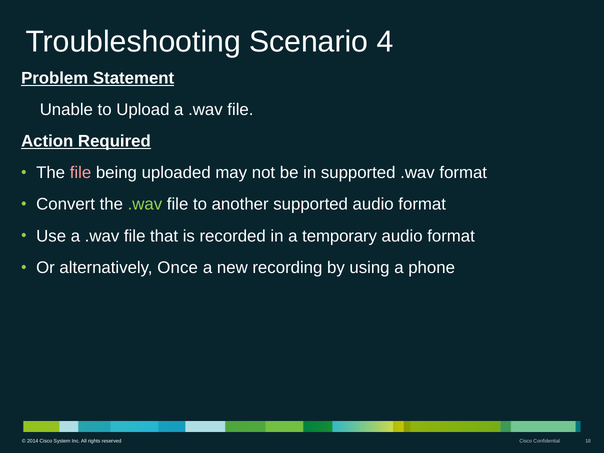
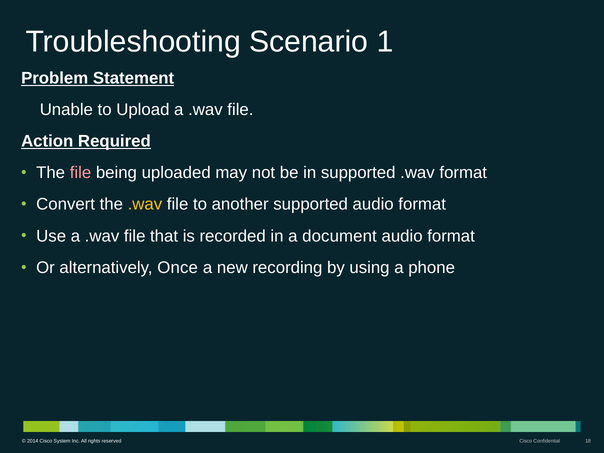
4: 4 -> 1 (385, 42)
.wav colour: light green -> yellow (145, 204)
temporary: temporary -> document (339, 236)
